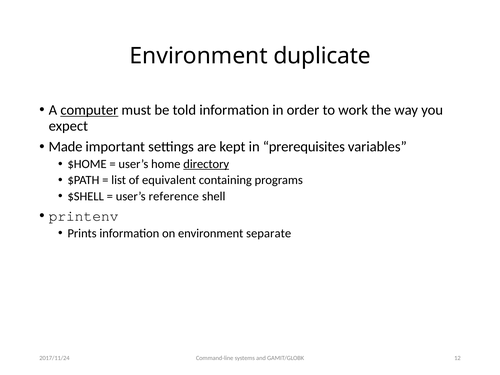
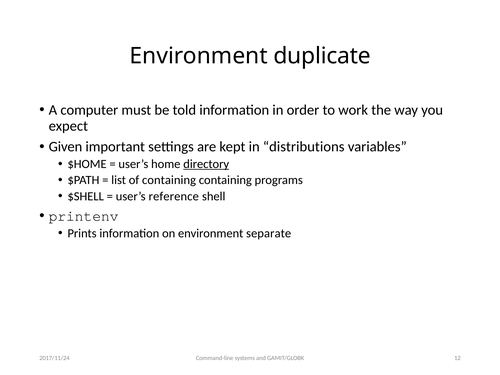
computer underline: present -> none (89, 110)
Made: Made -> Given (66, 147)
prerequisites: prerequisites -> distributions (304, 147)
of equivalent: equivalent -> containing (169, 180)
